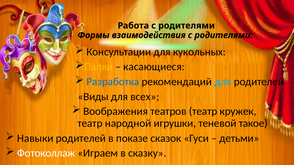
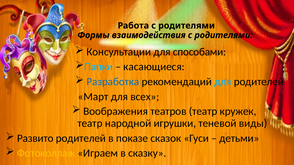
кукольных: кукольных -> способами (200, 52)
Папки colour: yellow -> light blue (98, 67)
Виды: Виды -> Март (93, 97)
такое: такое -> виды (253, 124)
Навыки: Навыки -> Развито (35, 138)
Фотоколлаж colour: white -> yellow (46, 153)
